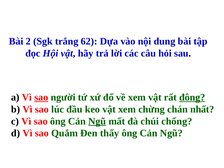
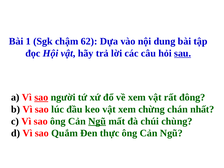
2: 2 -> 1 (28, 41)
trắng: trắng -> chậm (67, 41)
sau underline: none -> present (183, 53)
đông underline: present -> none (192, 97)
chống: chống -> chùng (177, 121)
thấy: thấy -> thực (110, 133)
